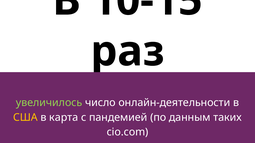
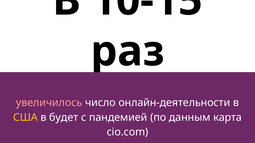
увеличилось colour: light green -> pink (49, 103)
карта: карта -> будет (64, 118)
таких: таких -> карта (228, 118)
